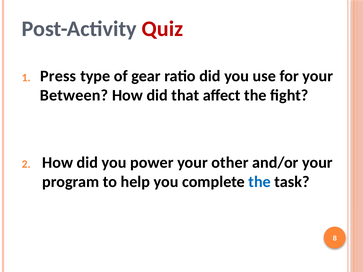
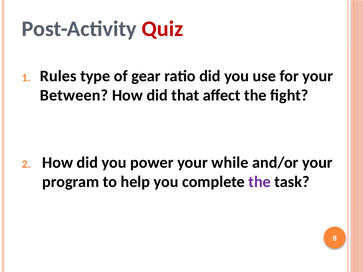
Press: Press -> Rules (58, 76)
other: other -> while (230, 163)
the colour: blue -> purple (260, 182)
